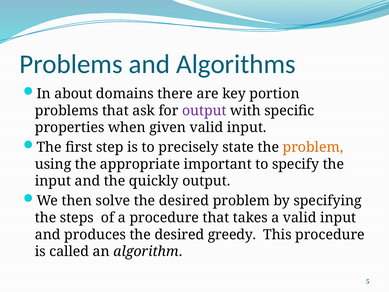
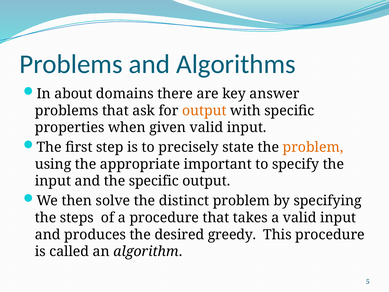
portion: portion -> answer (274, 94)
output colour: purple -> orange (204, 111)
the quickly: quickly -> specific (154, 181)
solve the desired: desired -> distinct (184, 201)
